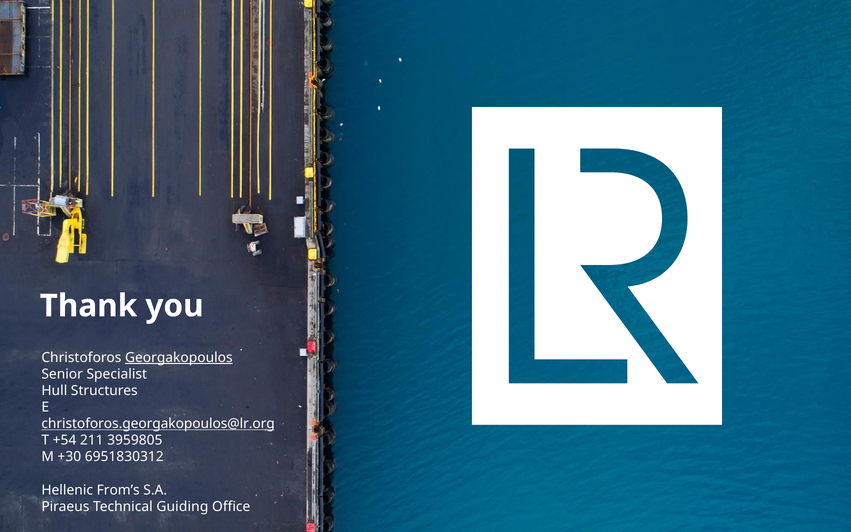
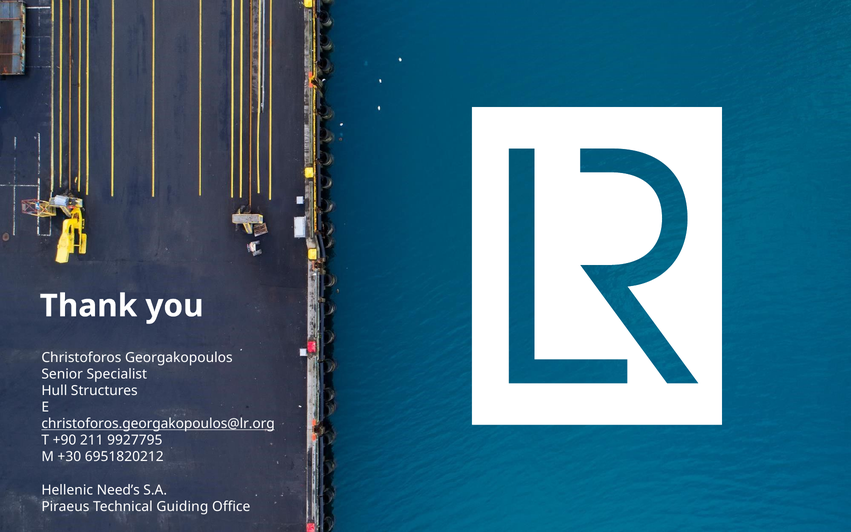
Georgakopoulos underline: present -> none (179, 357)
+54: +54 -> +90 (64, 440)
3959805: 3959805 -> 9927795 (135, 440)
6951830312: 6951830312 -> 6951820212 (124, 457)
From’s: From’s -> Need’s (118, 490)
